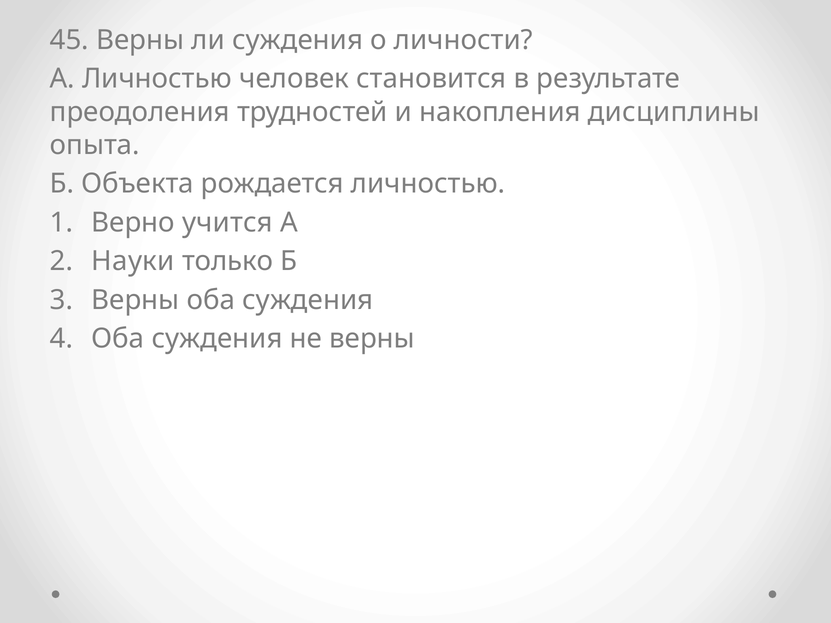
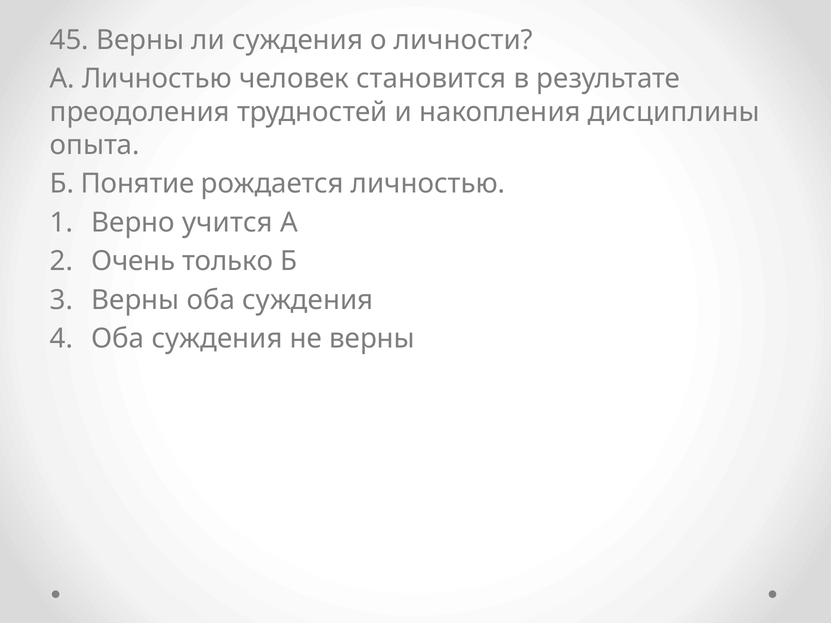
Объекта: Объекта -> Понятие (138, 184)
Науки: Науки -> Очень (133, 261)
